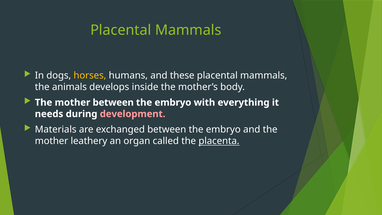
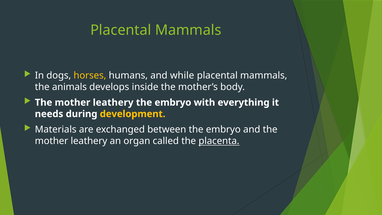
these: these -> while (182, 76)
between: between -> leathery (113, 102)
development colour: pink -> yellow (133, 114)
